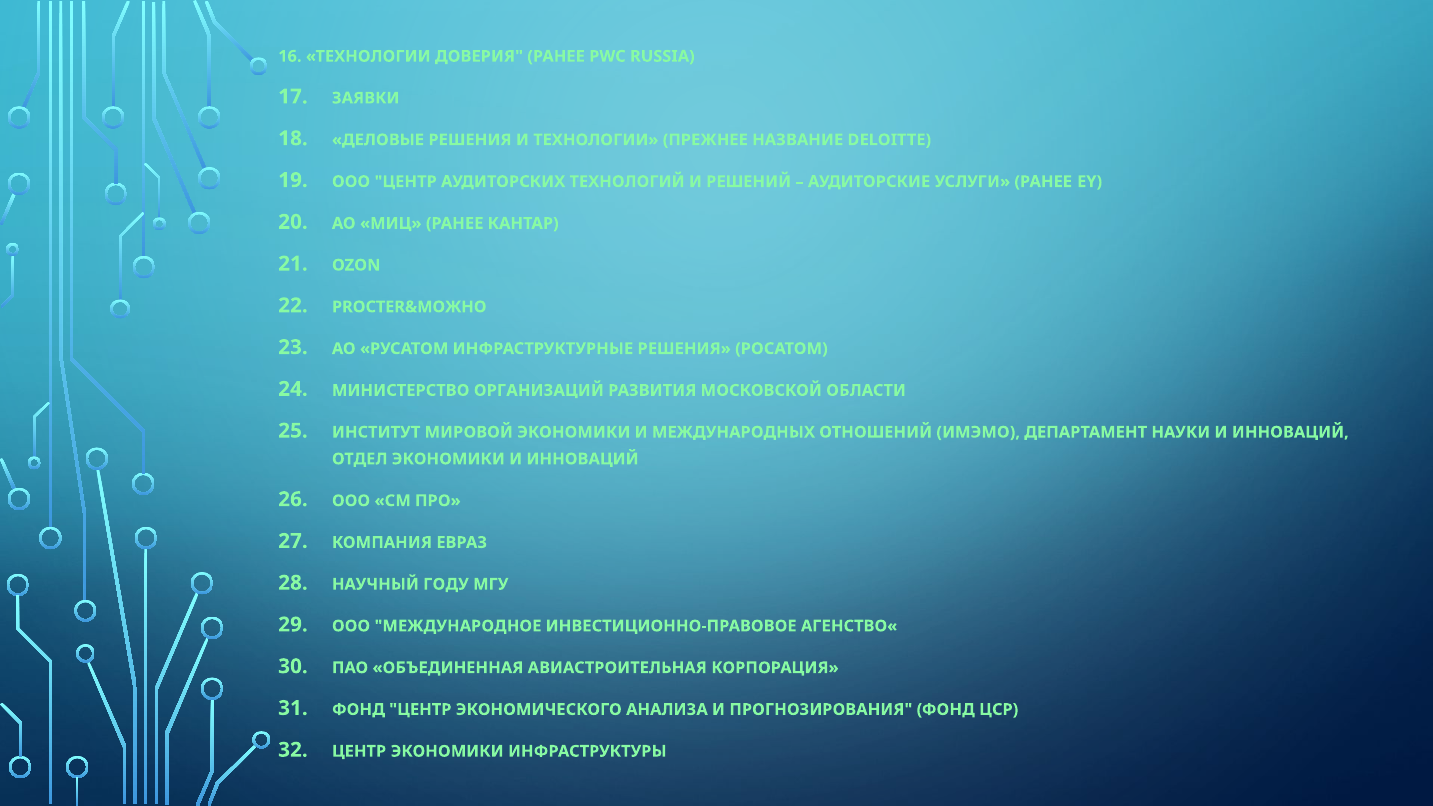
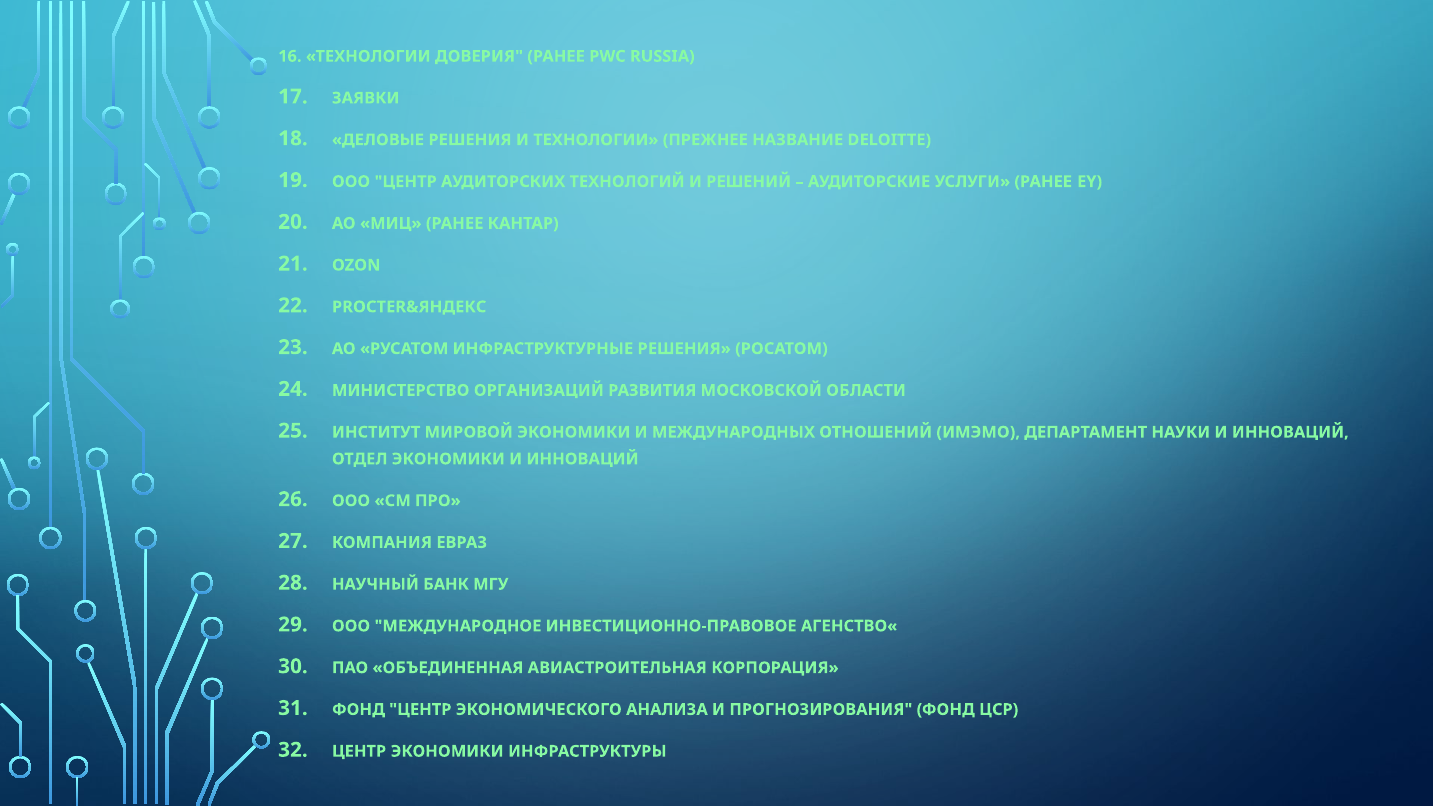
PROCTER&МОЖНО: PROCTER&МОЖНО -> PROCTER&ЯНДЕКС (409, 307)
ГОДУ: ГОДУ -> БАНК (446, 584)
